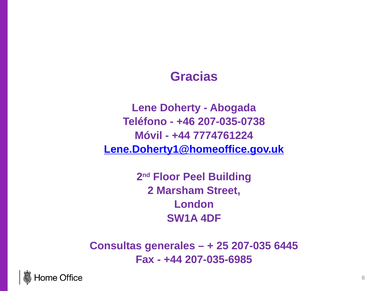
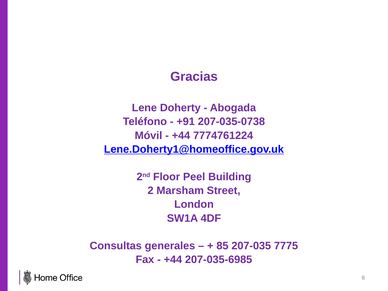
+46: +46 -> +91 (186, 122)
25: 25 -> 85 (222, 246)
6445: 6445 -> 7775 (286, 246)
